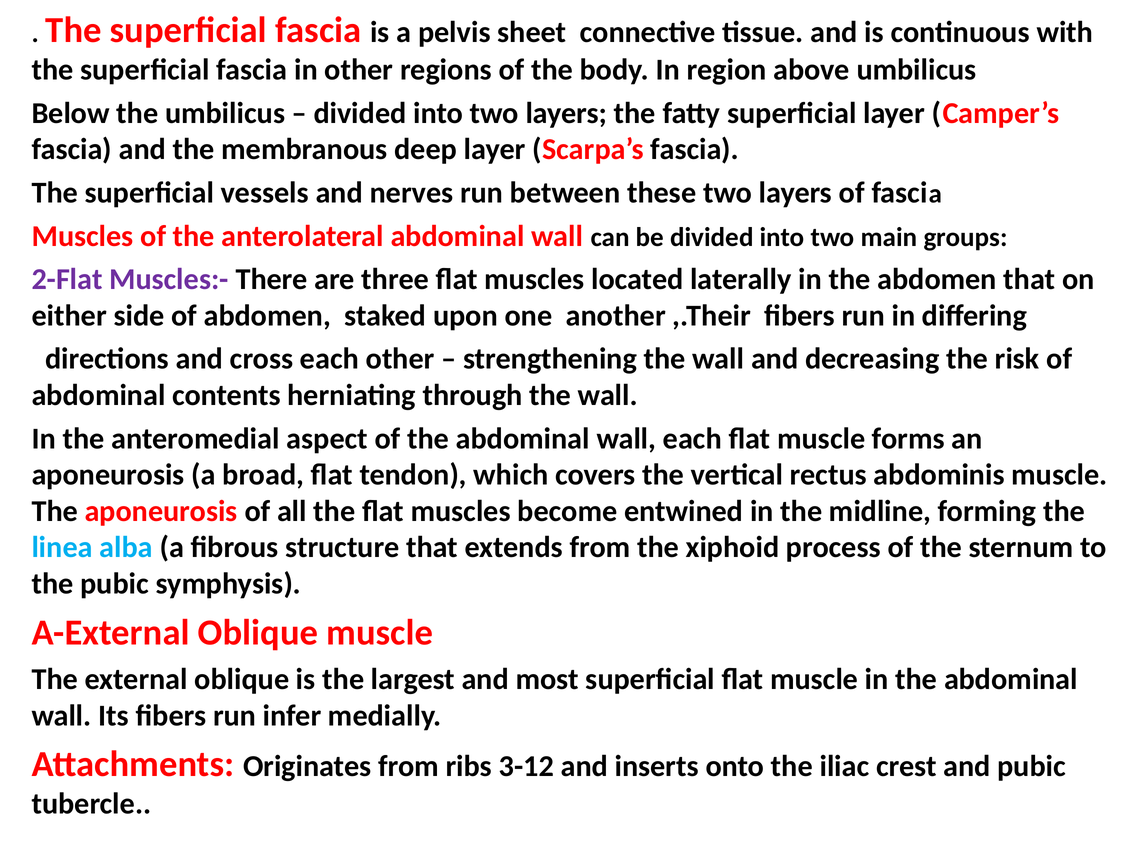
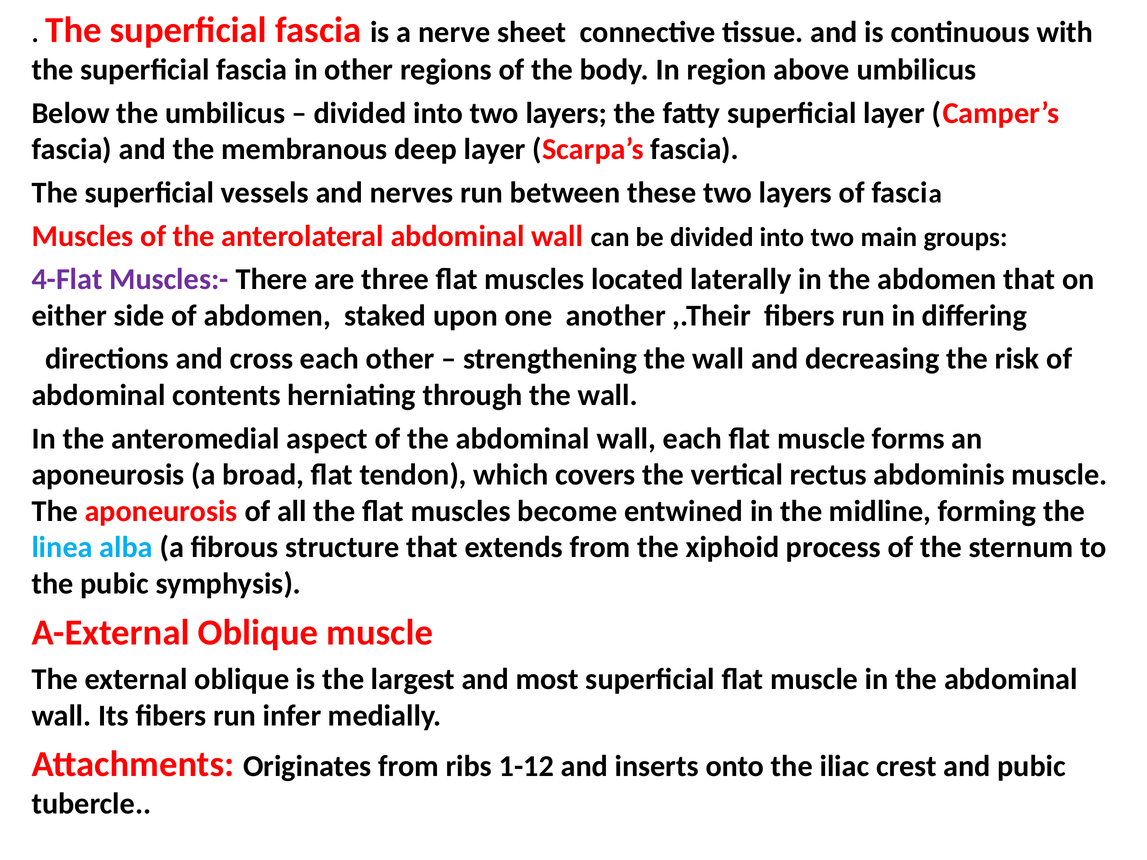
pelvis: pelvis -> nerve (454, 32)
2-Flat: 2-Flat -> 4-Flat (67, 279)
3-12: 3-12 -> 1-12 (526, 767)
